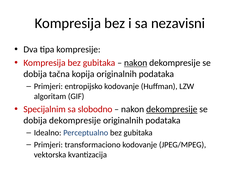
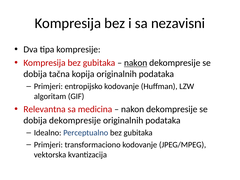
Specijalnim: Specijalnim -> Relevantna (44, 109)
slobodno: slobodno -> medicina (95, 109)
dekompresije underline: present -> none (172, 109)
